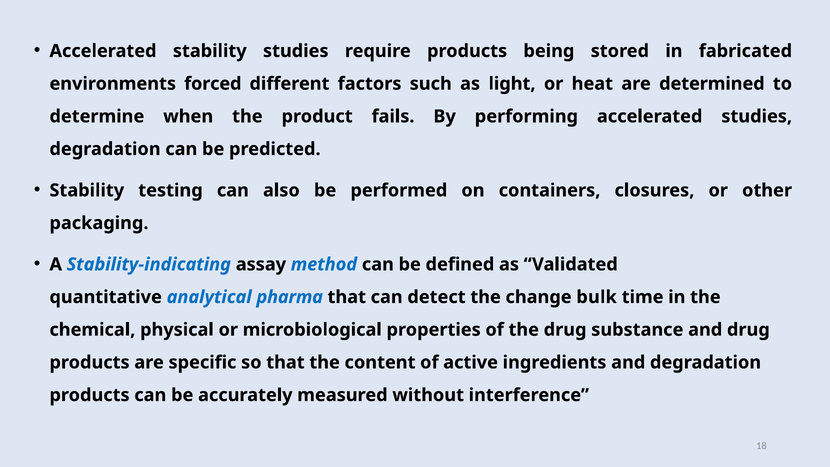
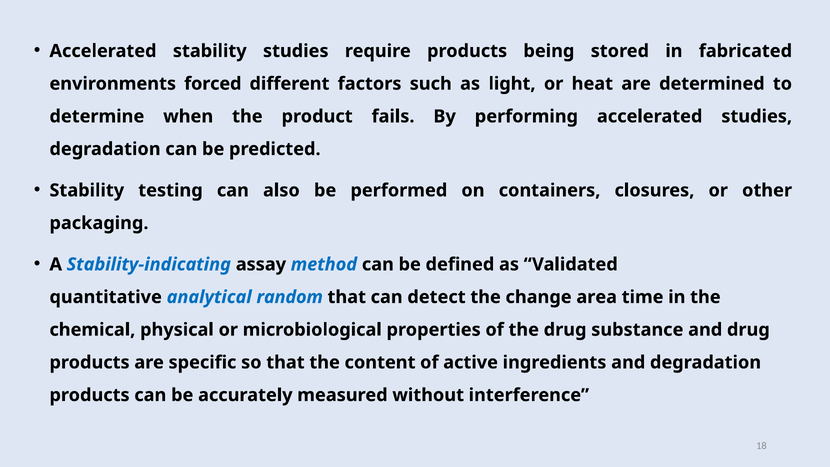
pharma: pharma -> random (290, 297)
bulk: bulk -> area (597, 297)
